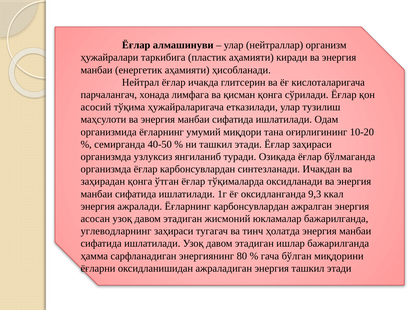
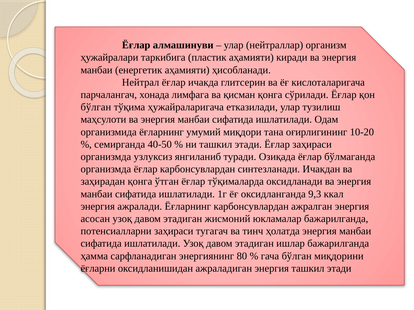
асосий: асосий -> бўлган (96, 107)
углеводларнинг: углеводларнинг -> потенсиалларни (116, 232)
